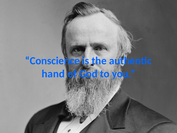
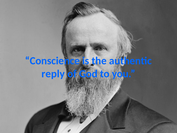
hand: hand -> reply (53, 74)
